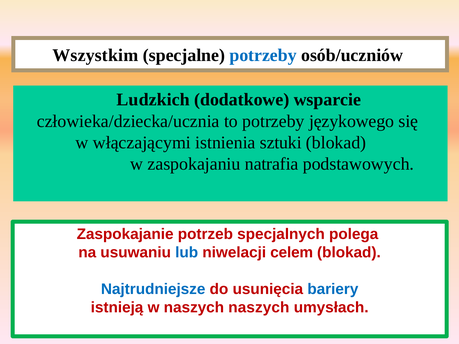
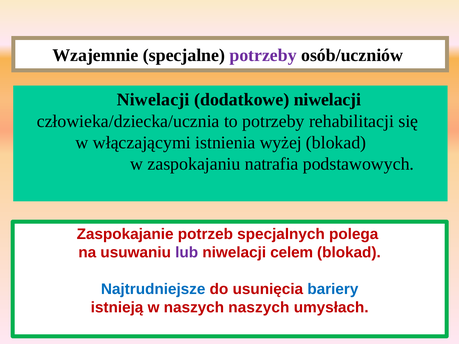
Wszystkim: Wszystkim -> Wzajemnie (95, 55)
potrzeby colour: blue -> purple (263, 55)
Ludzkich: Ludzkich -> Niwelacji (153, 100)
dodatkowe wsparcie: wsparcie -> niwelacji (327, 100)
językowego: językowego -> rehabilitacji (352, 121)
sztuki: sztuki -> wyżej (281, 143)
lub colour: blue -> purple (187, 253)
